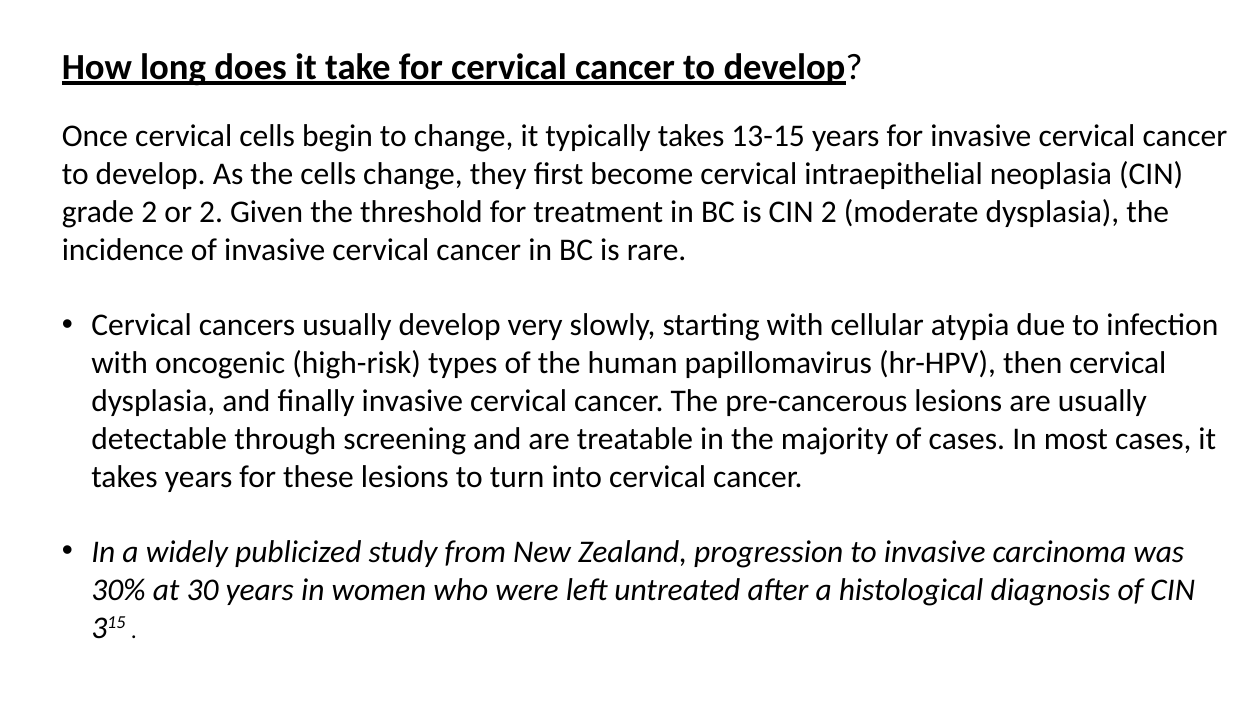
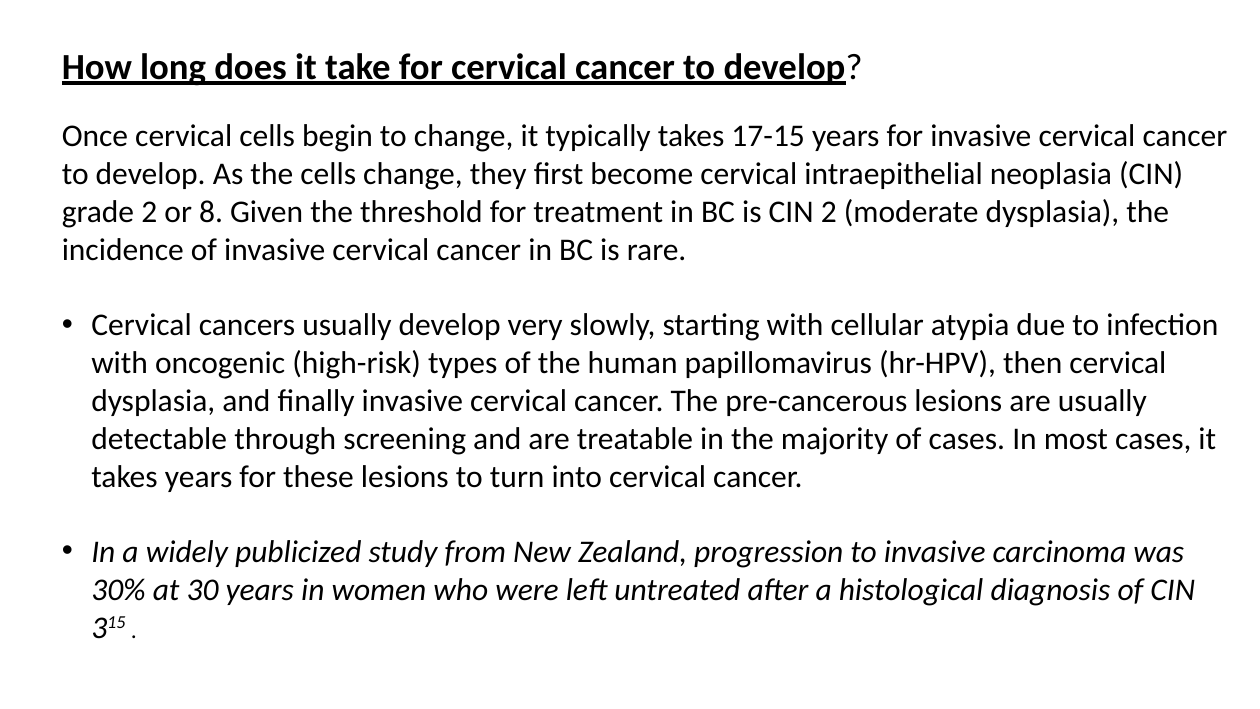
13-15: 13-15 -> 17-15 (768, 136)
or 2: 2 -> 8 (211, 212)
